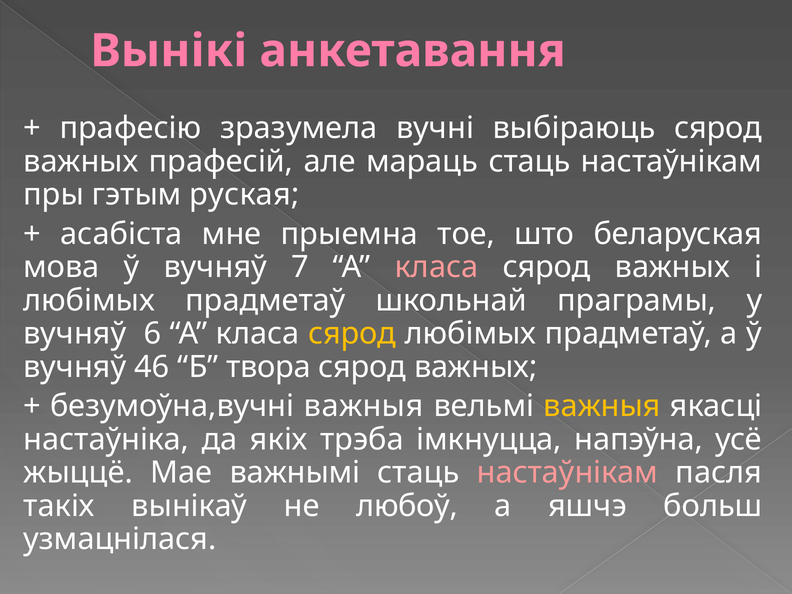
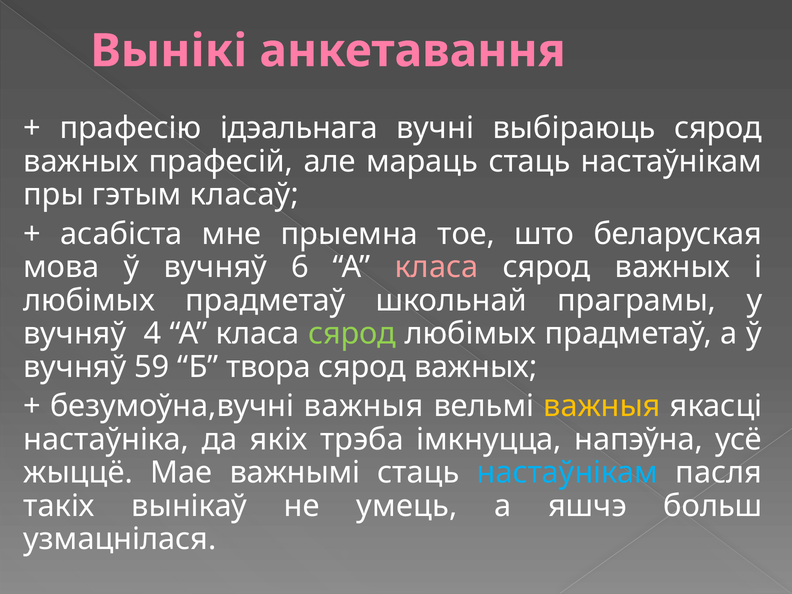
зразумела: зразумела -> ідэальнага (299, 128)
руская: руская -> класаў (244, 195)
7: 7 -> 6 (300, 267)
6: 6 -> 4 (152, 334)
сярод colour: yellow -> light green (352, 334)
46: 46 -> 59 (152, 367)
настаўнікам colour: pink -> light blue (567, 473)
любоў: любоў -> умець (407, 506)
